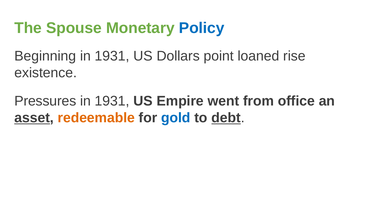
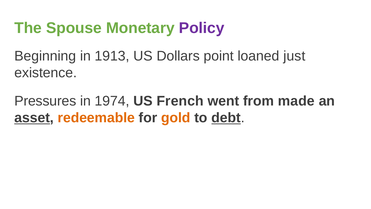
Policy colour: blue -> purple (202, 28)
Beginning in 1931: 1931 -> 1913 (112, 56)
rise: rise -> just (294, 56)
1931: 1931 -> 1974 (112, 101)
Empire: Empire -> French (180, 101)
office: office -> made (296, 101)
gold colour: blue -> orange (176, 118)
